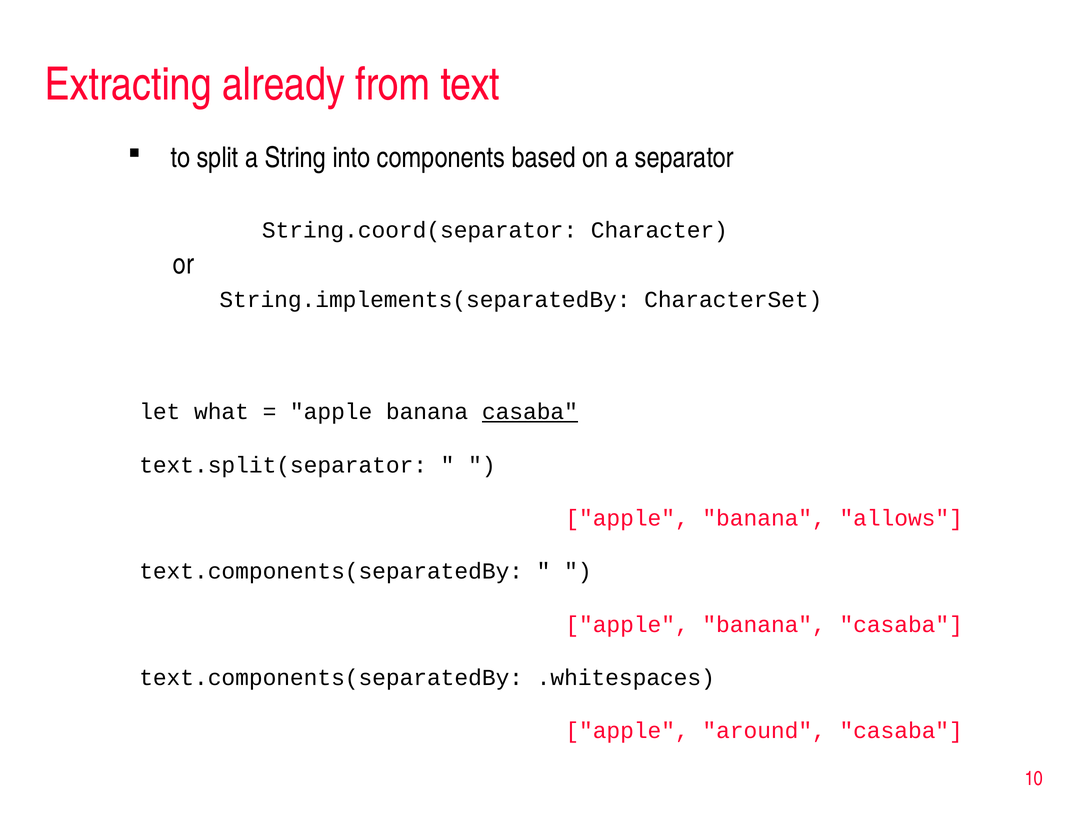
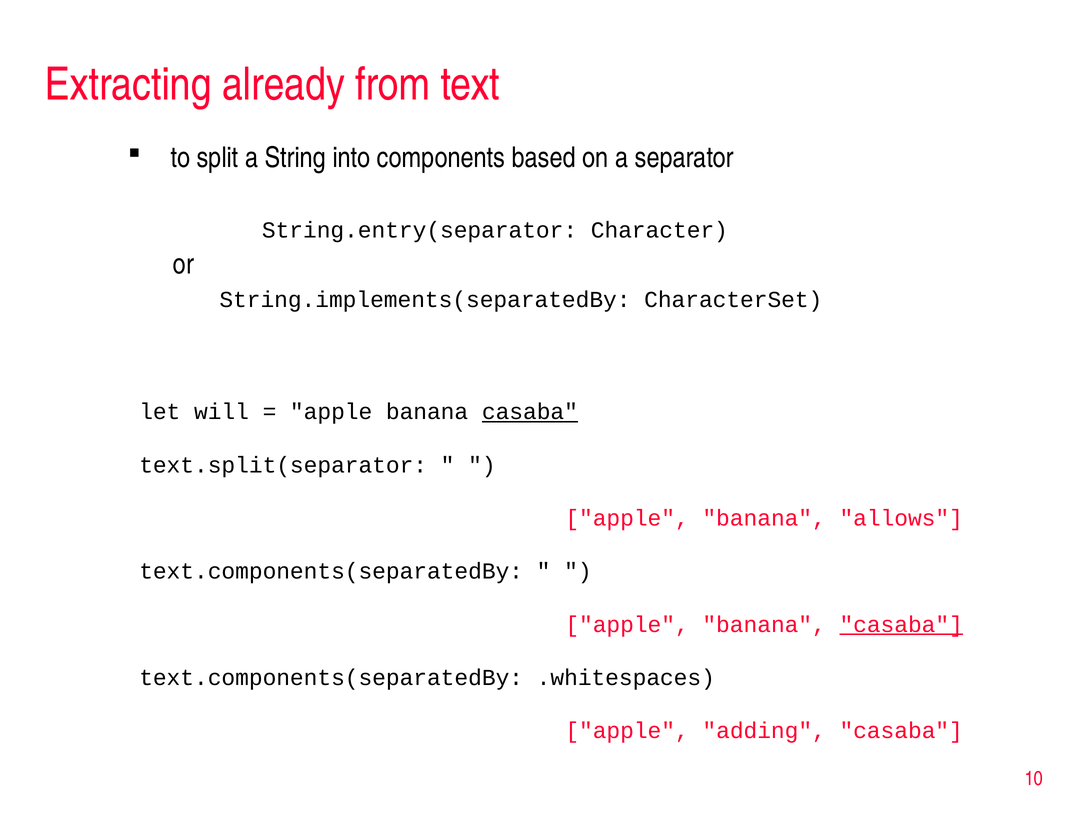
String.coord(separator: String.coord(separator -> String.entry(separator (420, 230)
what: what -> will (222, 412)
casaba underline: none -> present (901, 625)
around: around -> adding (764, 731)
